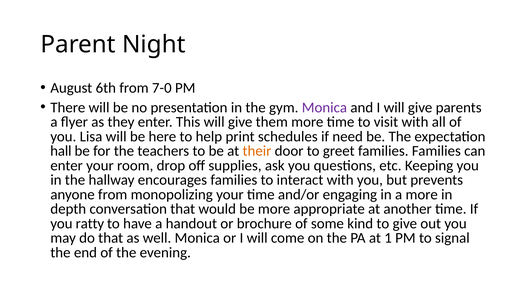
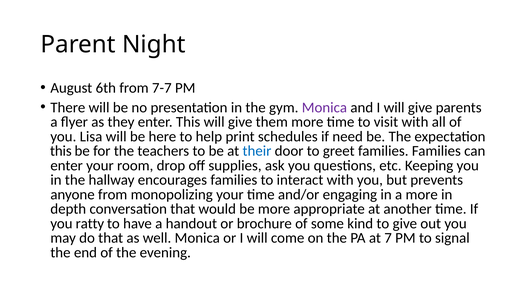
7-0: 7-0 -> 7-7 (162, 88)
hall: hall -> this (61, 151)
their colour: orange -> blue (257, 151)
1: 1 -> 7 (388, 238)
